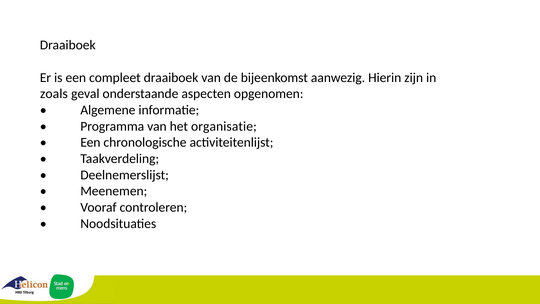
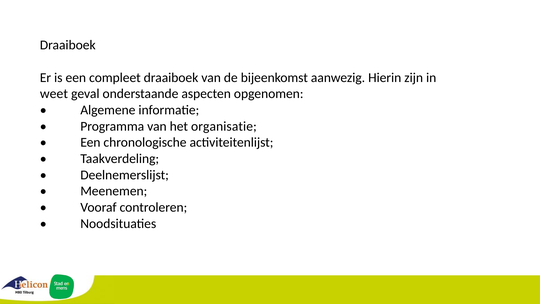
zoals: zoals -> weet (54, 94)
